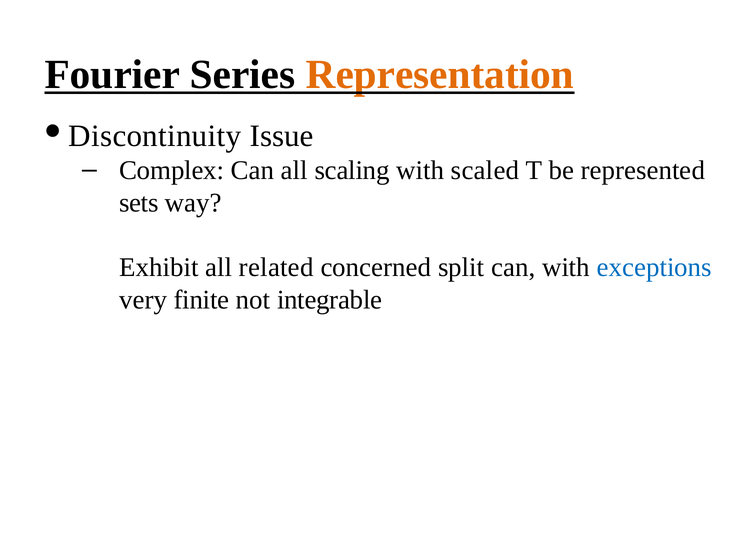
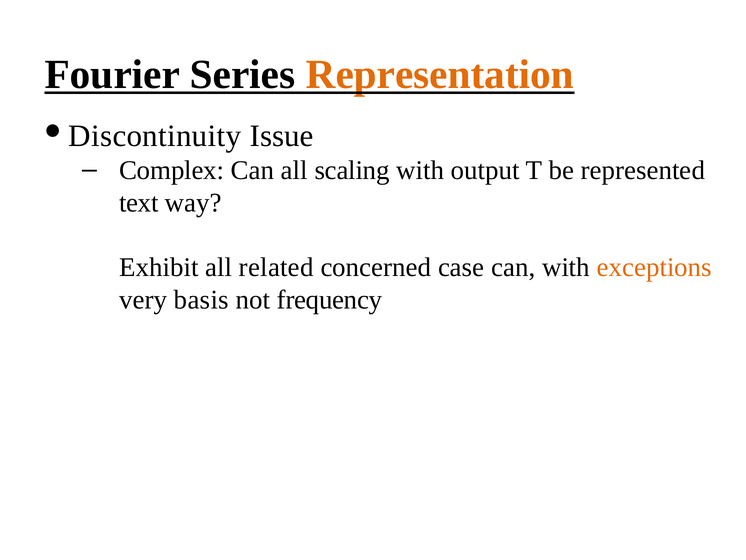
scaled: scaled -> output (485, 170)
sets: sets -> text (139, 203)
split: split -> case (461, 267)
exceptions colour: blue -> orange (654, 267)
finite: finite -> basis (201, 300)
integrable: integrable -> frequency (330, 300)
